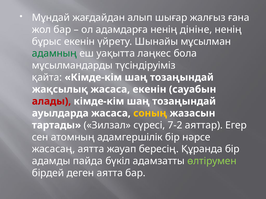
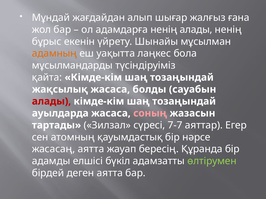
ненің дініне: дініне -> алады (196, 30)
адамның colour: green -> orange (54, 54)
жасаса екенін: екенін -> болды (149, 90)
соның colour: yellow -> pink (150, 114)
7-2: 7-2 -> 7-7 (175, 125)
адамгершілік: адамгершілік -> қауымдастық (130, 137)
пайда: пайда -> елшісі (88, 161)
